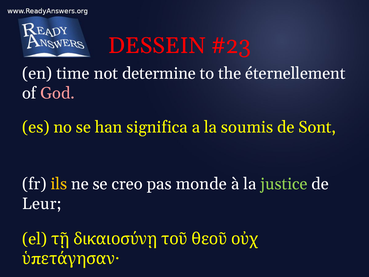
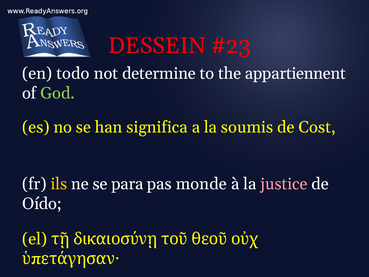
time: time -> todo (73, 74)
éternellement: éternellement -> appartiennent (295, 74)
God colour: pink -> light green (58, 93)
Sont: Sont -> Cost (317, 127)
creo: creo -> para (127, 184)
justice colour: light green -> pink (284, 184)
Leur: Leur -> Oído (42, 204)
